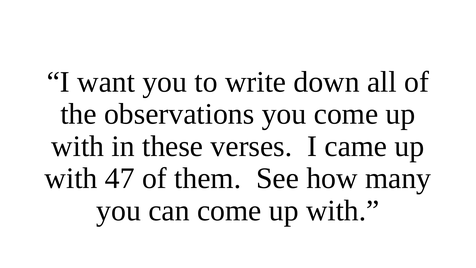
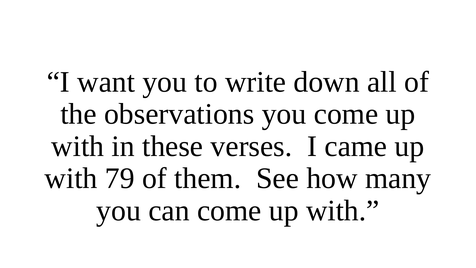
47: 47 -> 79 (120, 178)
